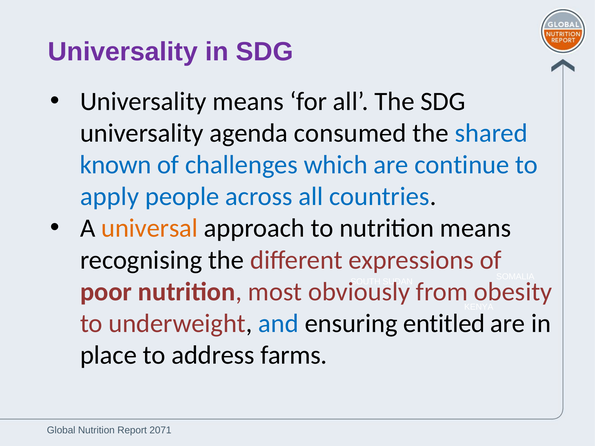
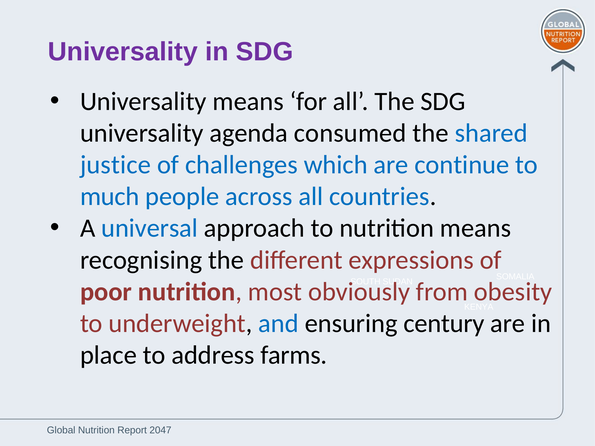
known: known -> justice (115, 165)
apply: apply -> much (110, 197)
universal colour: orange -> blue (150, 228)
entitled: entitled -> century (444, 324)
2071: 2071 -> 2047 (160, 430)
